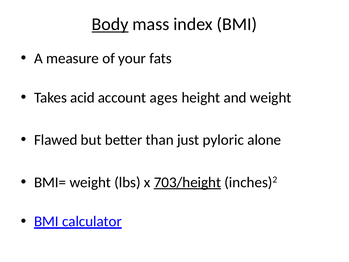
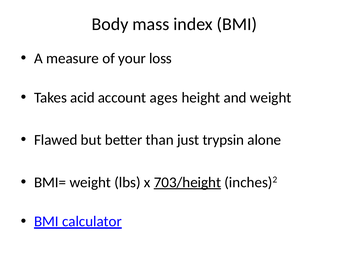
Body underline: present -> none (110, 24)
fats: fats -> loss (161, 58)
pyloric: pyloric -> trypsin (223, 140)
